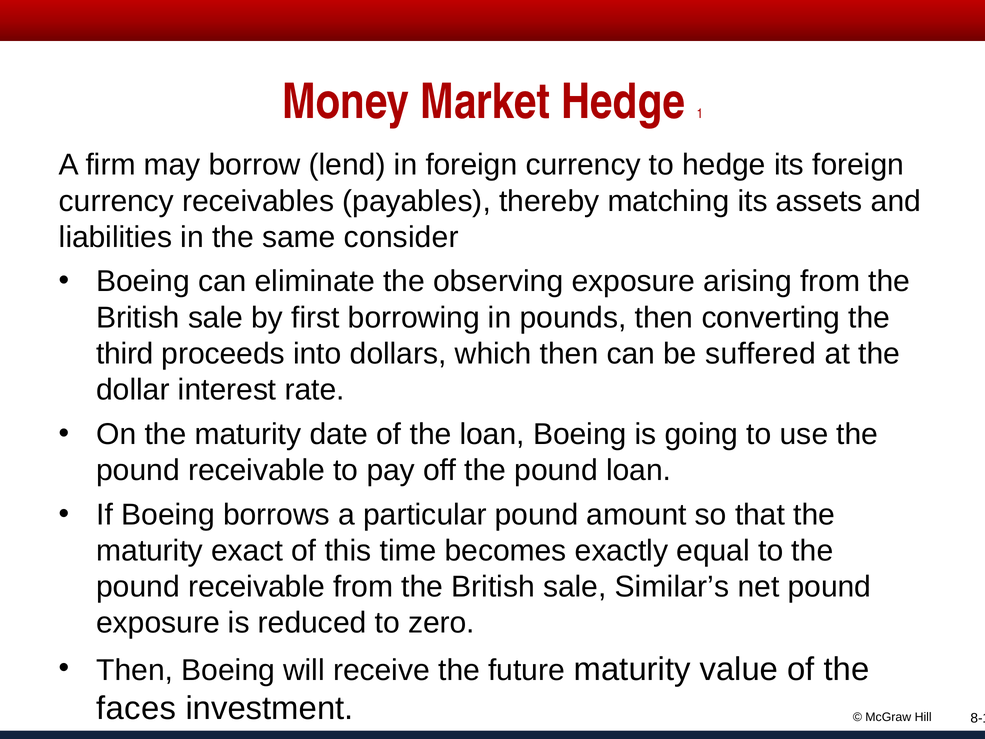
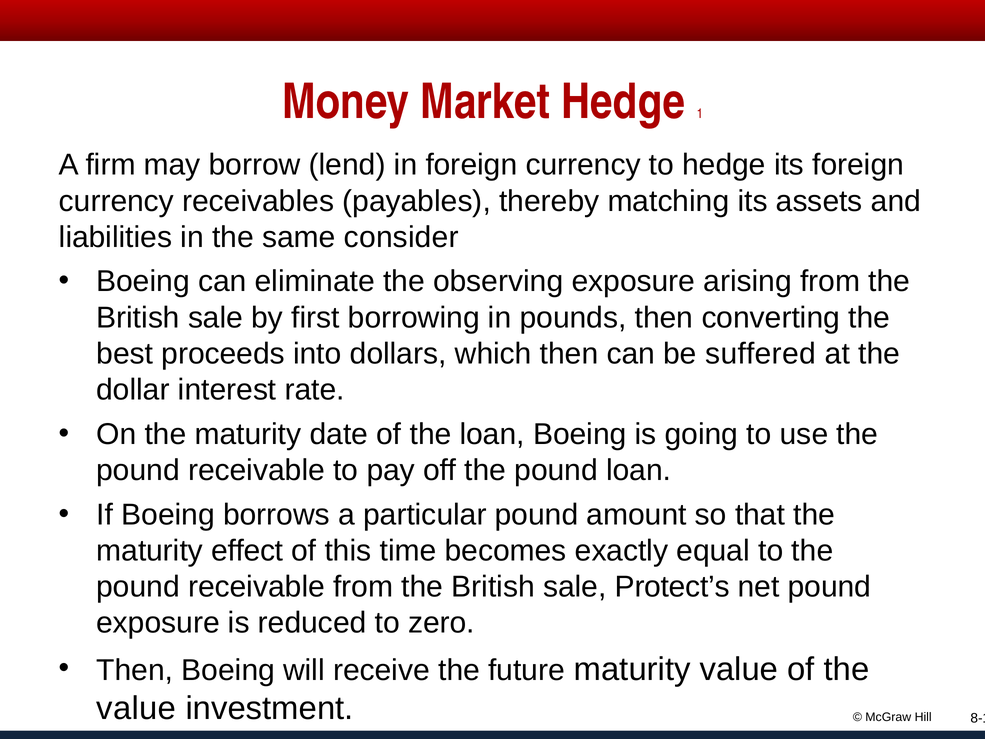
third: third -> best (125, 354)
exact: exact -> effect (247, 551)
Similar’s: Similar’s -> Protect’s (672, 587)
faces: faces -> value (136, 708)
